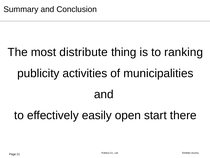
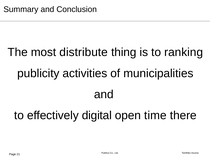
easily: easily -> digital (97, 115)
start: start -> time (155, 115)
